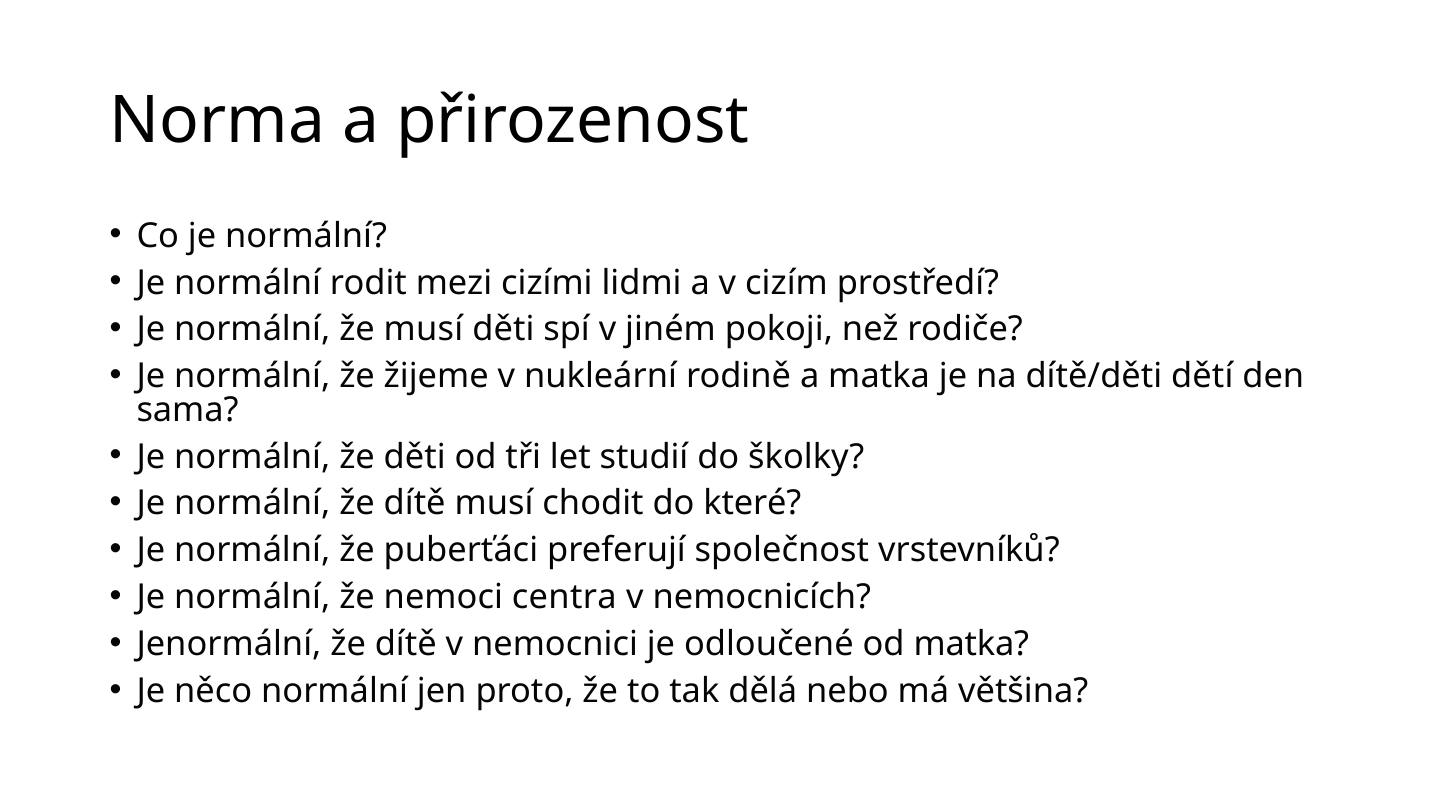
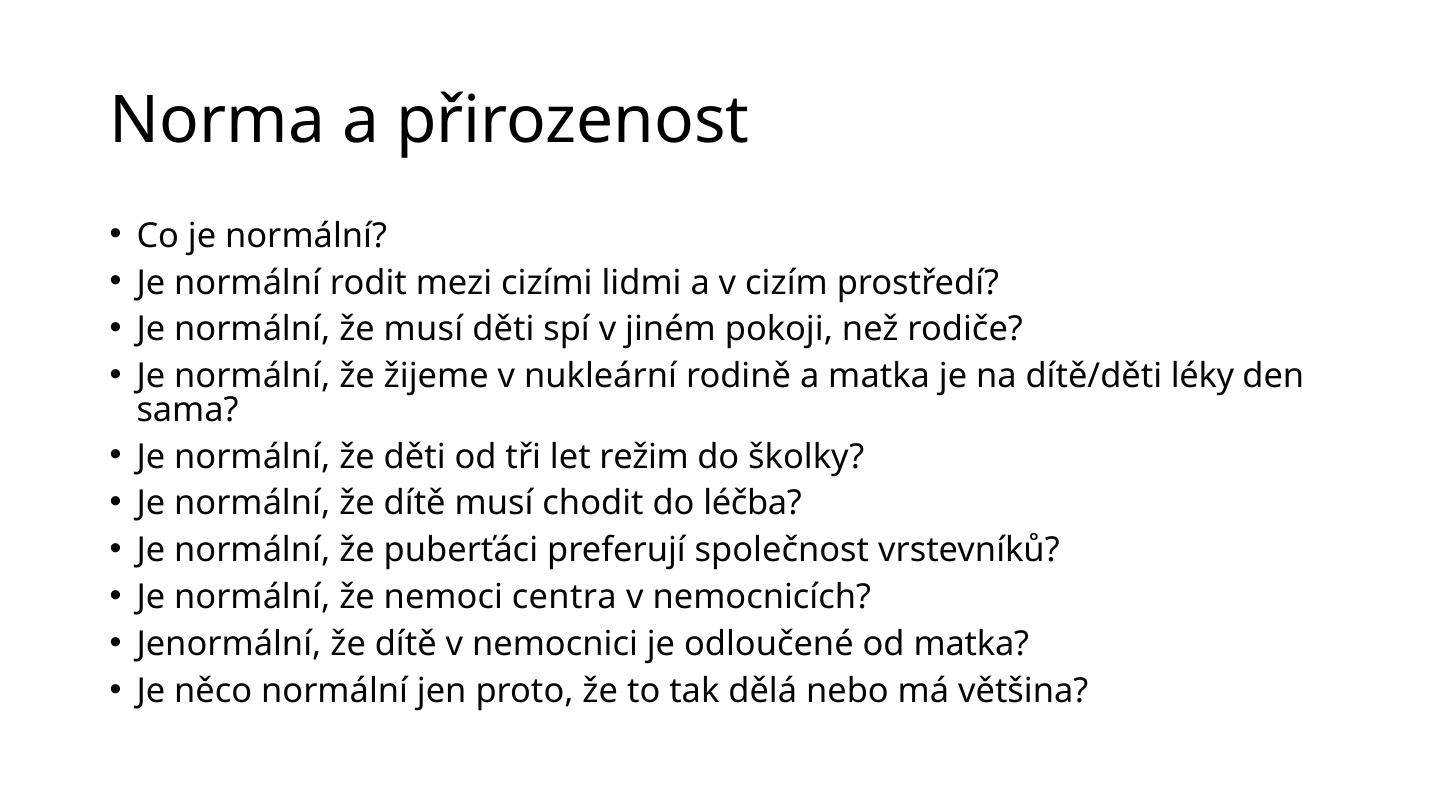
dětí: dětí -> léky (1202, 377)
studií: studií -> režim (644, 457)
které: které -> léčba (753, 504)
